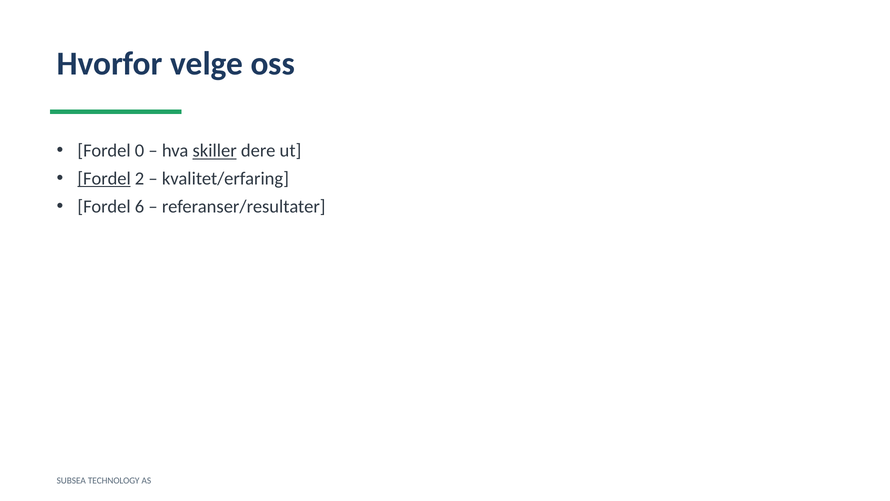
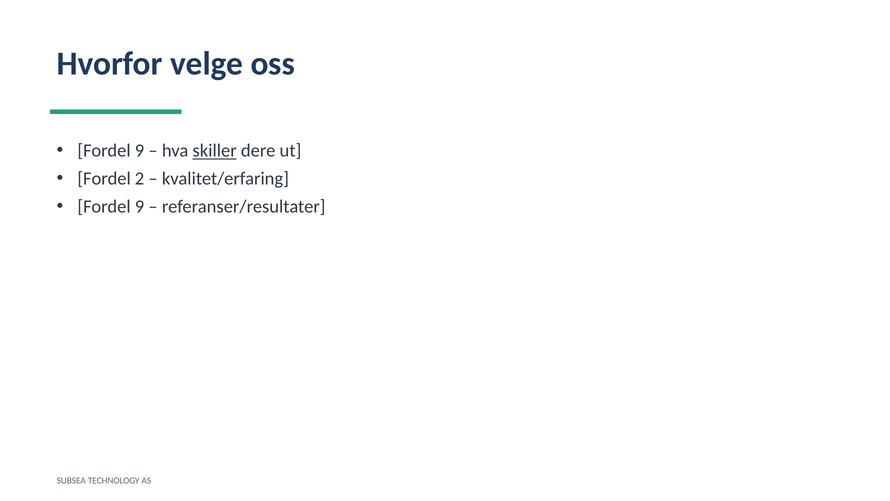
0: 0 -> 9 (140, 151)
Fordel underline: present -> none (104, 179)
6: 6 -> 9 (140, 206)
